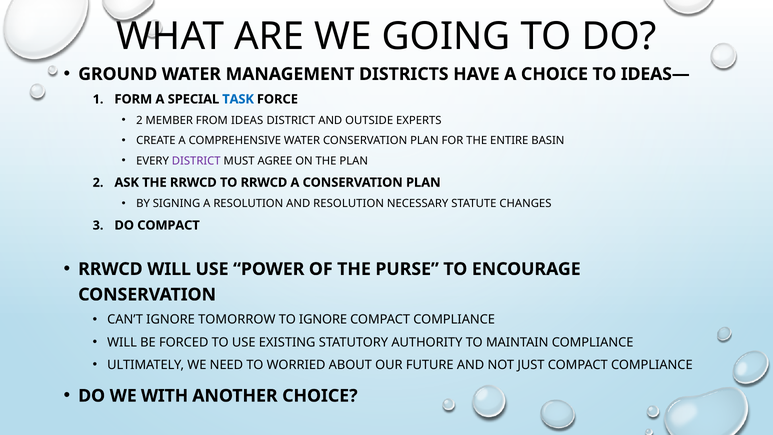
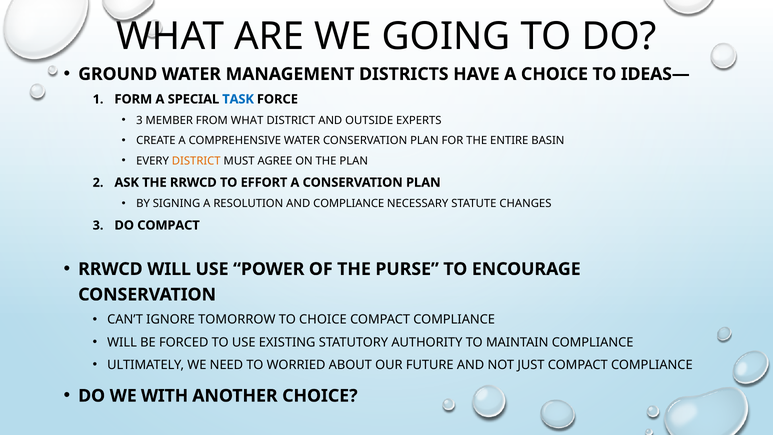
2: 2 -> 3 (139, 120)
FROM IDEAS: IDEAS -> WHAT (247, 120)
DISTRICT colour: purple -> orange (196, 161)
TO RRWCD: RRWCD -> EFFORT (264, 182)
AND RESOLUTION: RESOLUTION -> COMPLIANCE (349, 204)
TO IGNORE: IGNORE -> CHOICE (323, 320)
